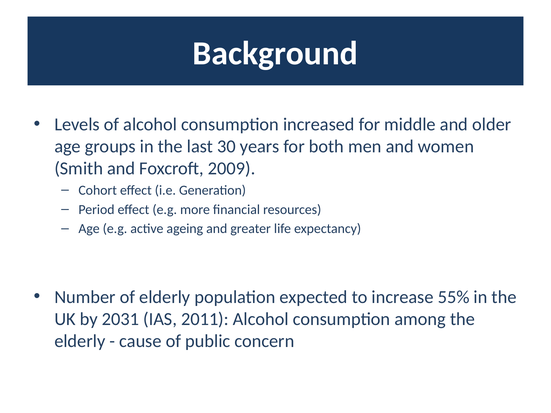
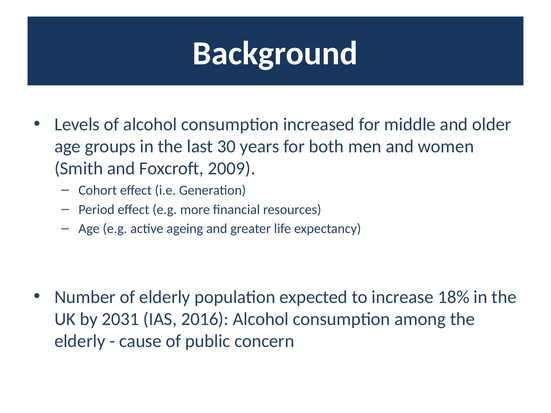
55%: 55% -> 18% (454, 297)
2011: 2011 -> 2016 (205, 319)
